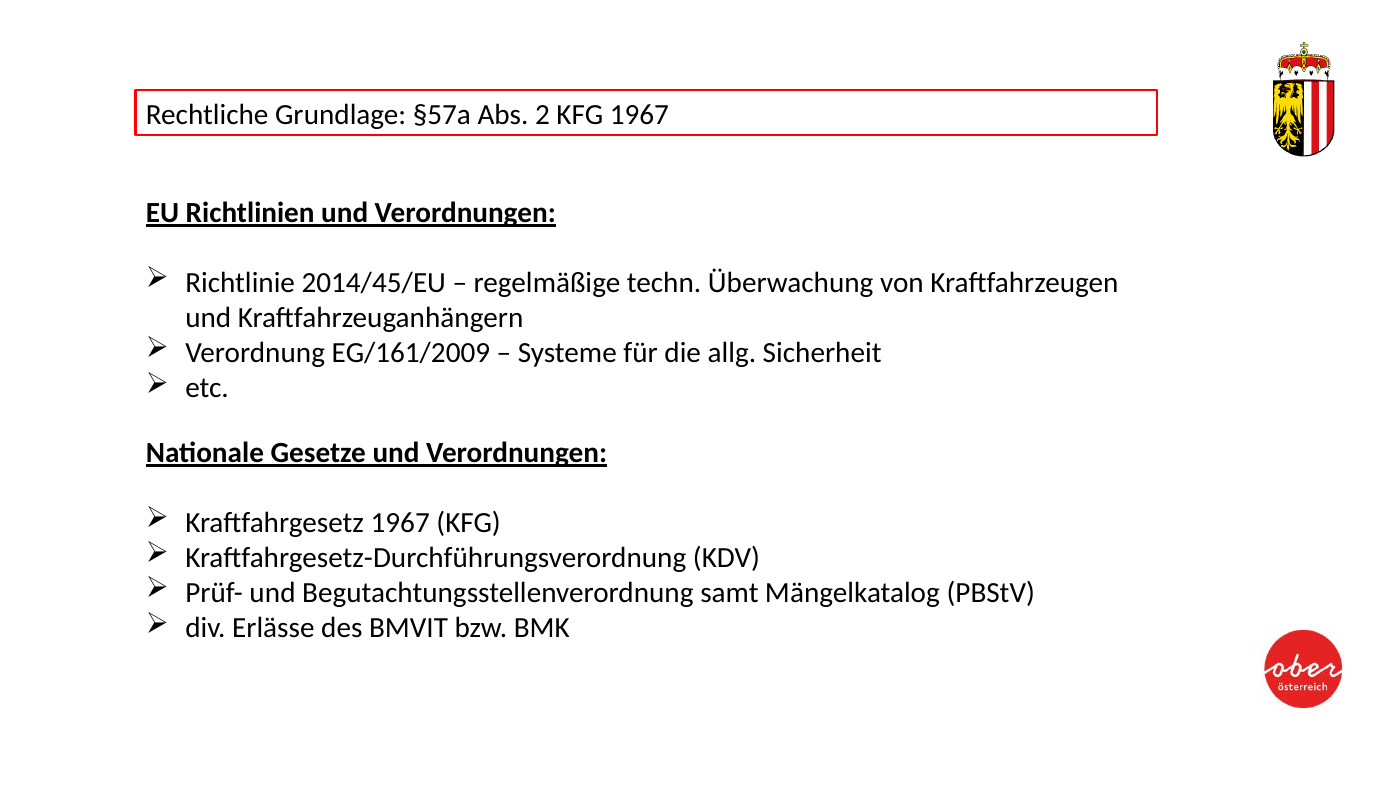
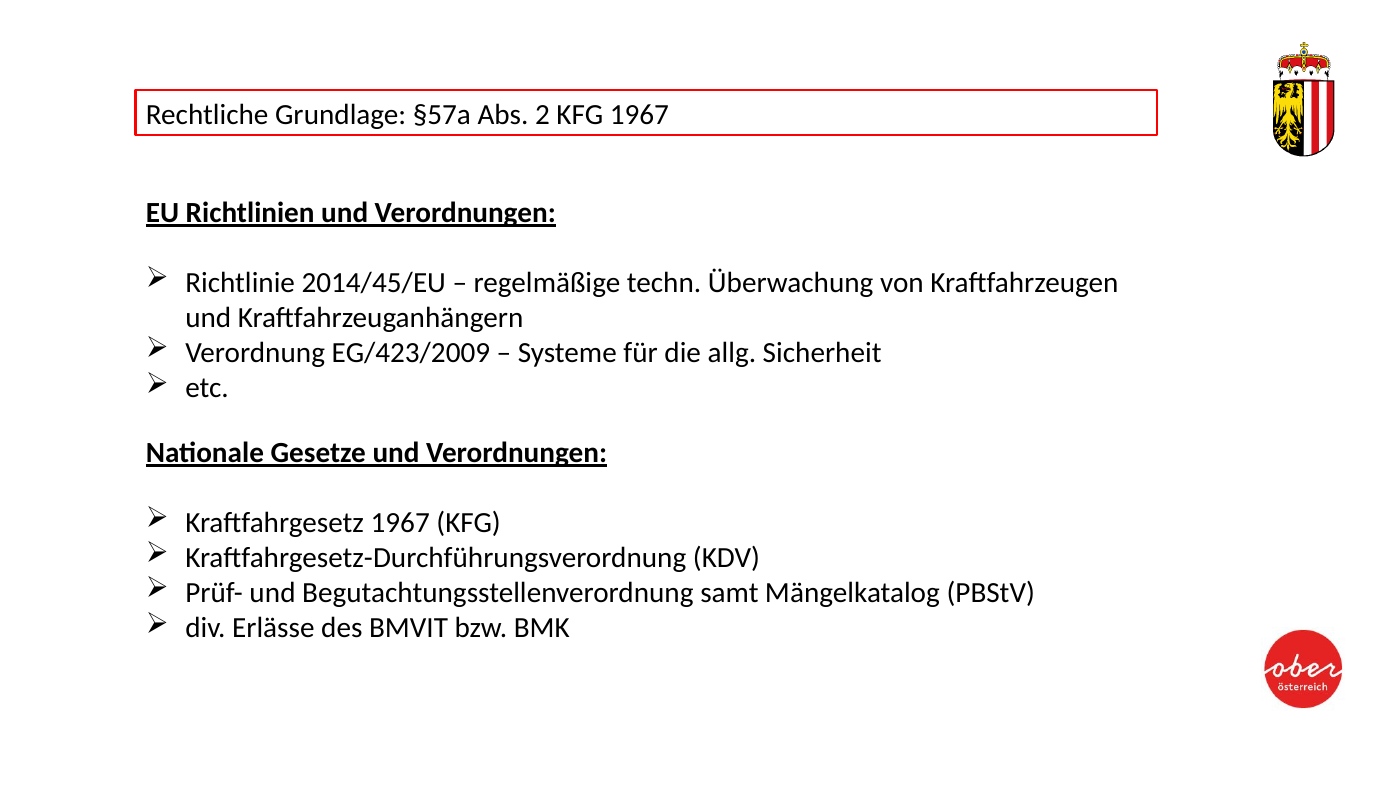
EG/161/2009: EG/161/2009 -> EG/423/2009 (411, 353)
